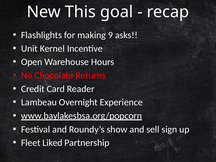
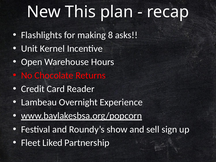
goal: goal -> plan (117, 12)
9: 9 -> 8 (110, 35)
